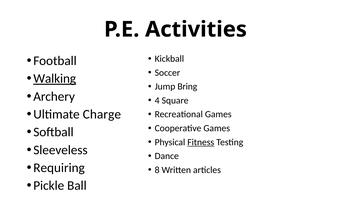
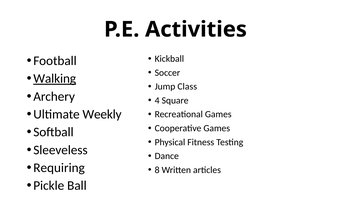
Bring: Bring -> Class (187, 87)
Charge: Charge -> Weekly (102, 115)
Fitness underline: present -> none (201, 142)
